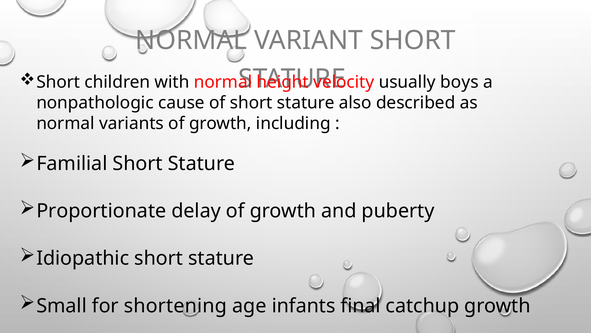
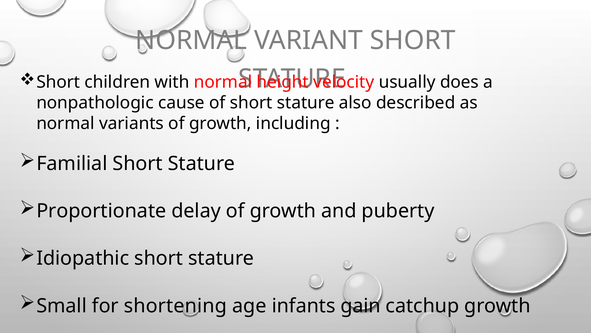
boys: boys -> does (459, 82)
final: final -> gain (361, 305)
